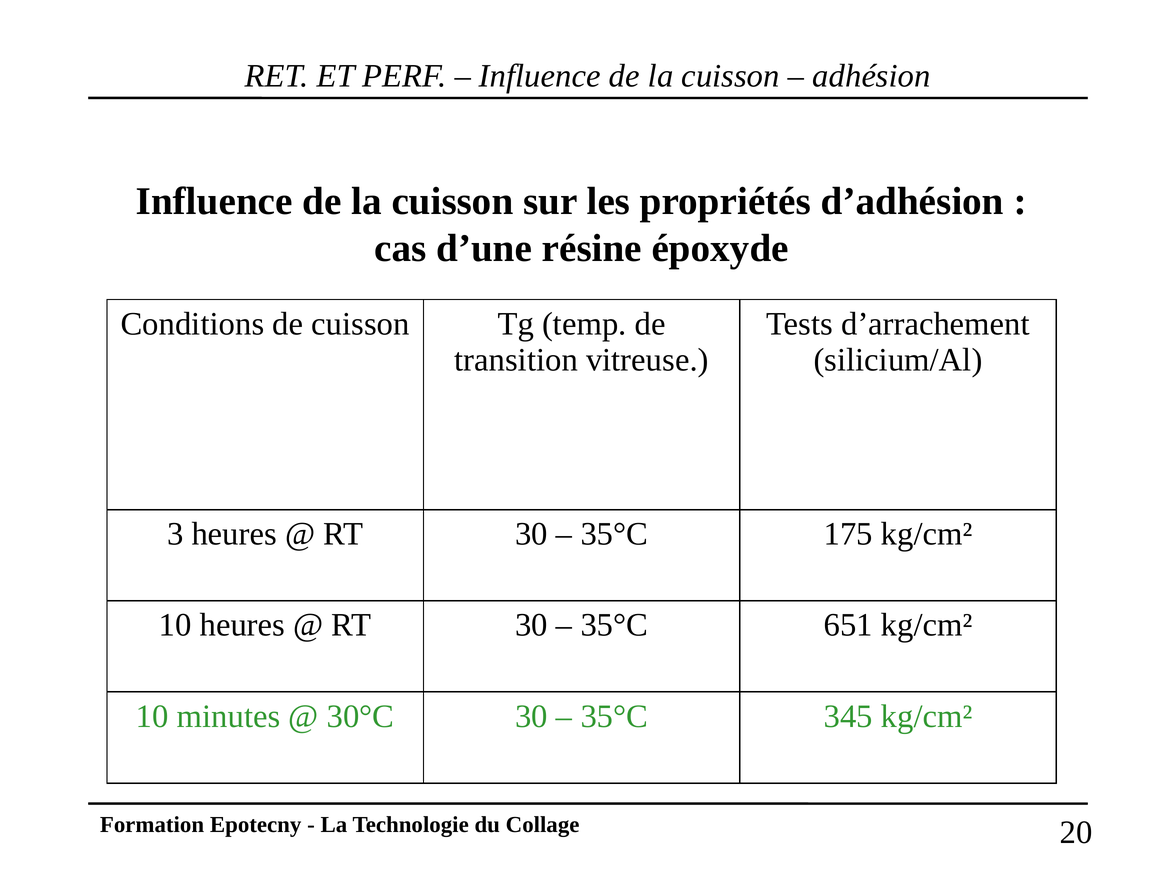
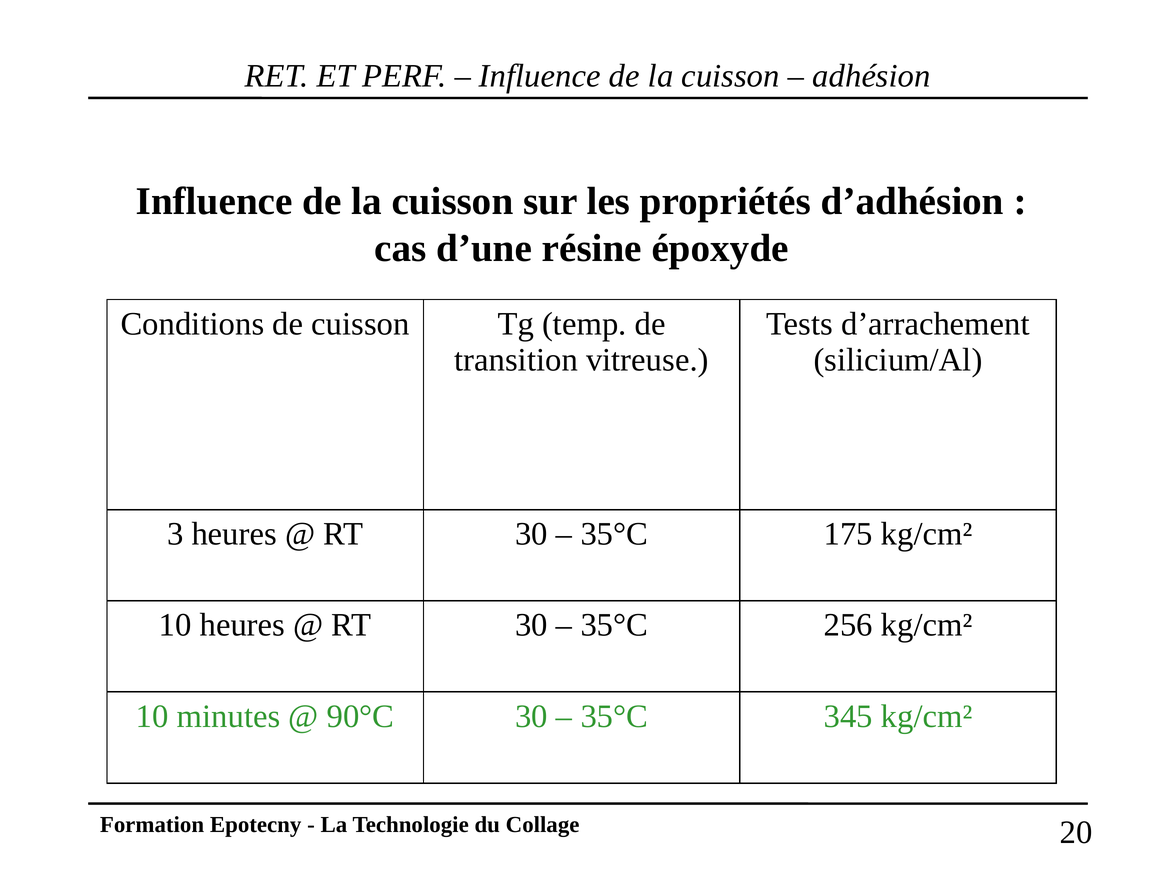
651: 651 -> 256 (848, 625)
30°C: 30°C -> 90°C (360, 716)
